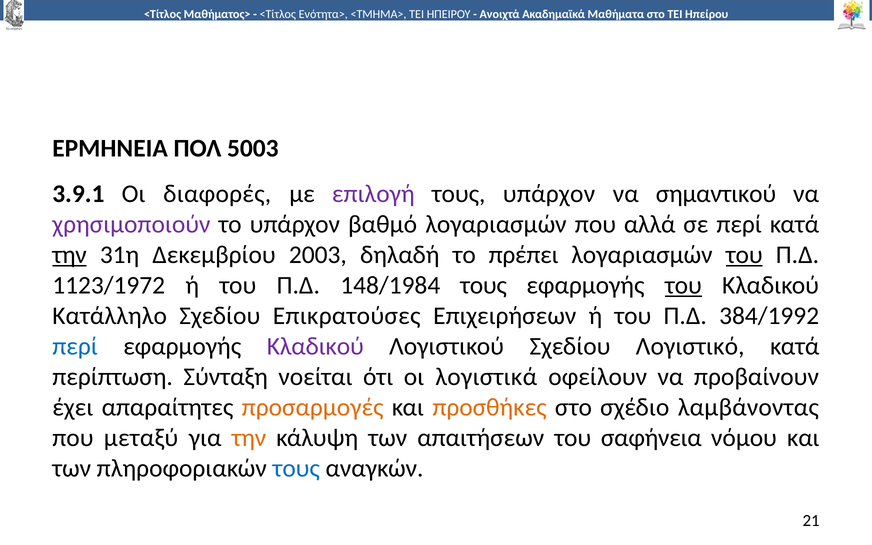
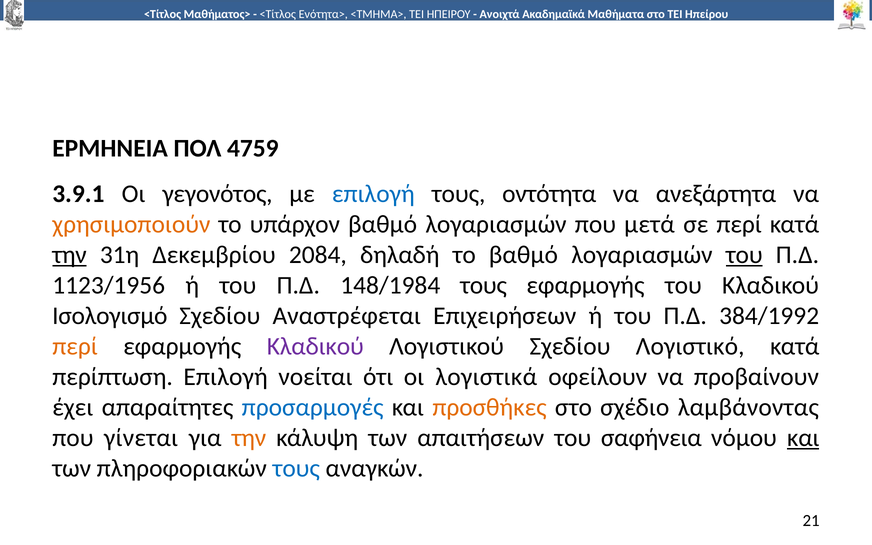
5003: 5003 -> 4759 (253, 149)
διαφορές: διαφορές -> γεγονότος (217, 194)
επιλογή colour: purple -> blue (373, 194)
τους υπάρχον: υπάρχον -> οντότητα (549, 194)
σημαντικού: σημαντικού -> ανεξάρτητα (716, 194)
χρησιμοποιούν colour: purple -> orange (131, 224)
αλλά: αλλά -> μετά (649, 224)
2003: 2003 -> 2084 (318, 255)
το πρέπει: πρέπει -> βαθμό (523, 255)
1123/1972: 1123/1972 -> 1123/1956 (109, 285)
του underline: present -> none (683, 285)
Κατάλληλο: Κατάλληλο -> Ισολογισμό (110, 316)
Επικρατούσες: Επικρατούσες -> Αναστρέφεται (347, 316)
περί colour: blue -> orange (75, 346)
περίπτωση Σύνταξη: Σύνταξη -> Επιλογή (226, 377)
προσαρμογές colour: orange -> blue (313, 407)
μεταξύ: μεταξύ -> γίνεται (141, 438)
και underline: none -> present (803, 438)
